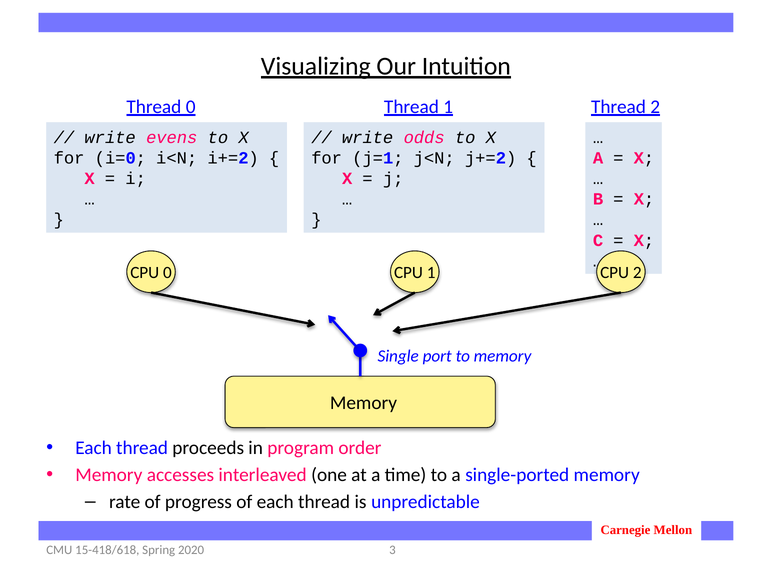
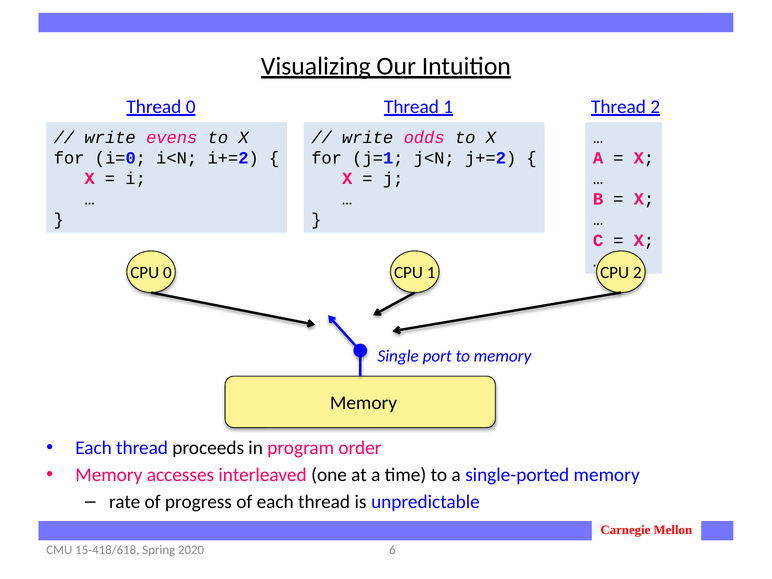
3: 3 -> 6 (392, 550)
